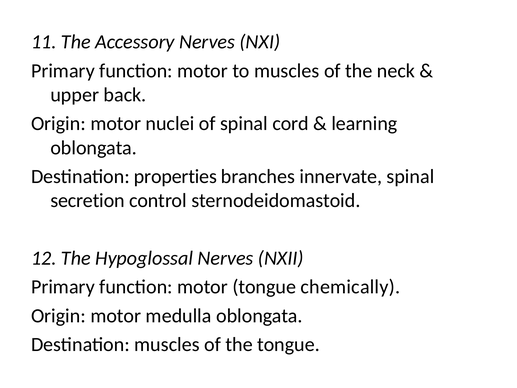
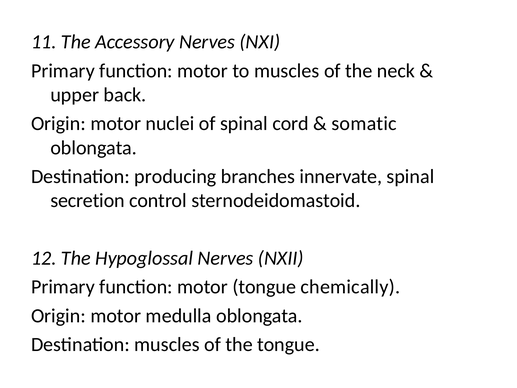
learning: learning -> somatic (364, 124)
properties: properties -> producing (175, 176)
